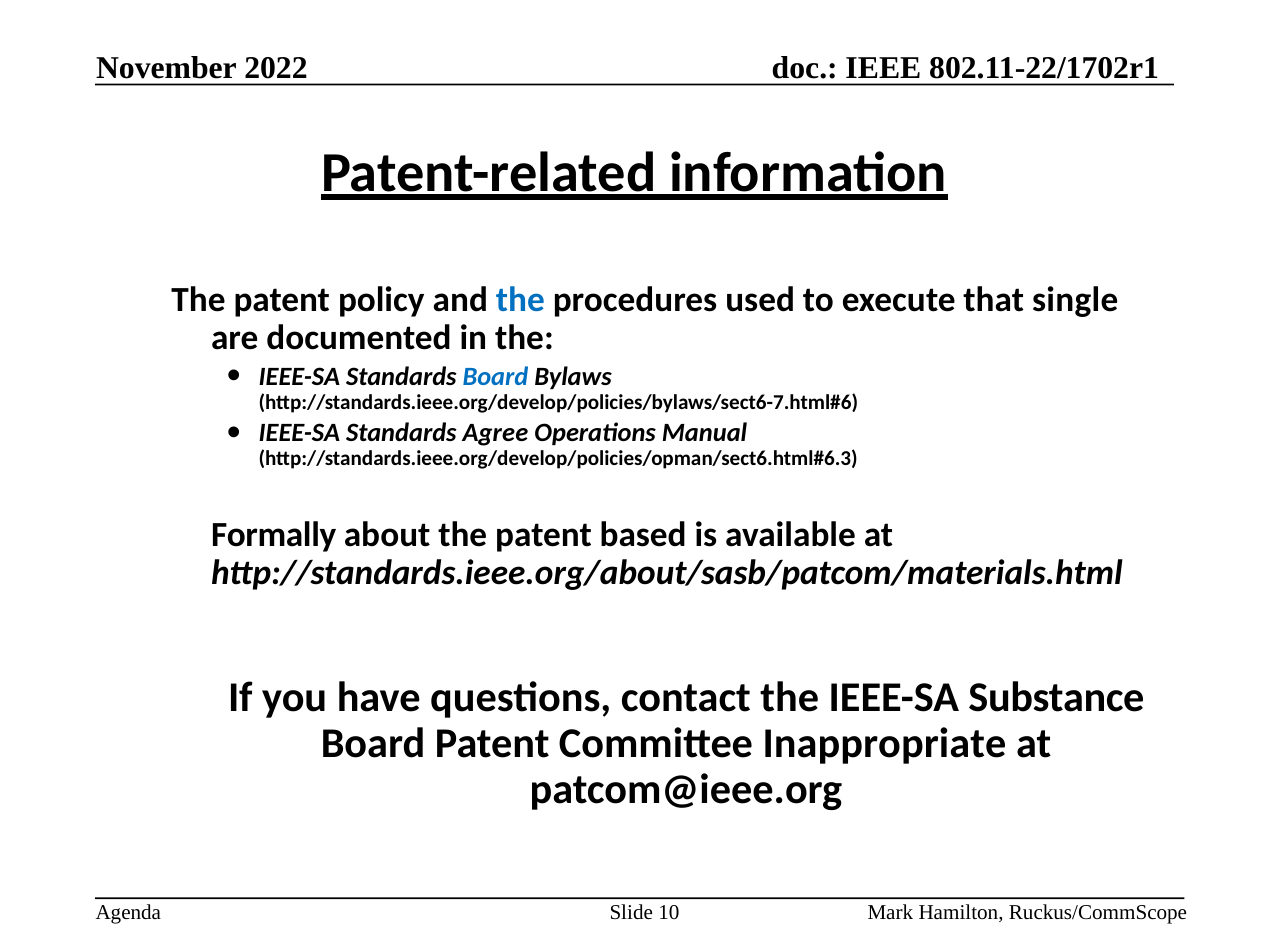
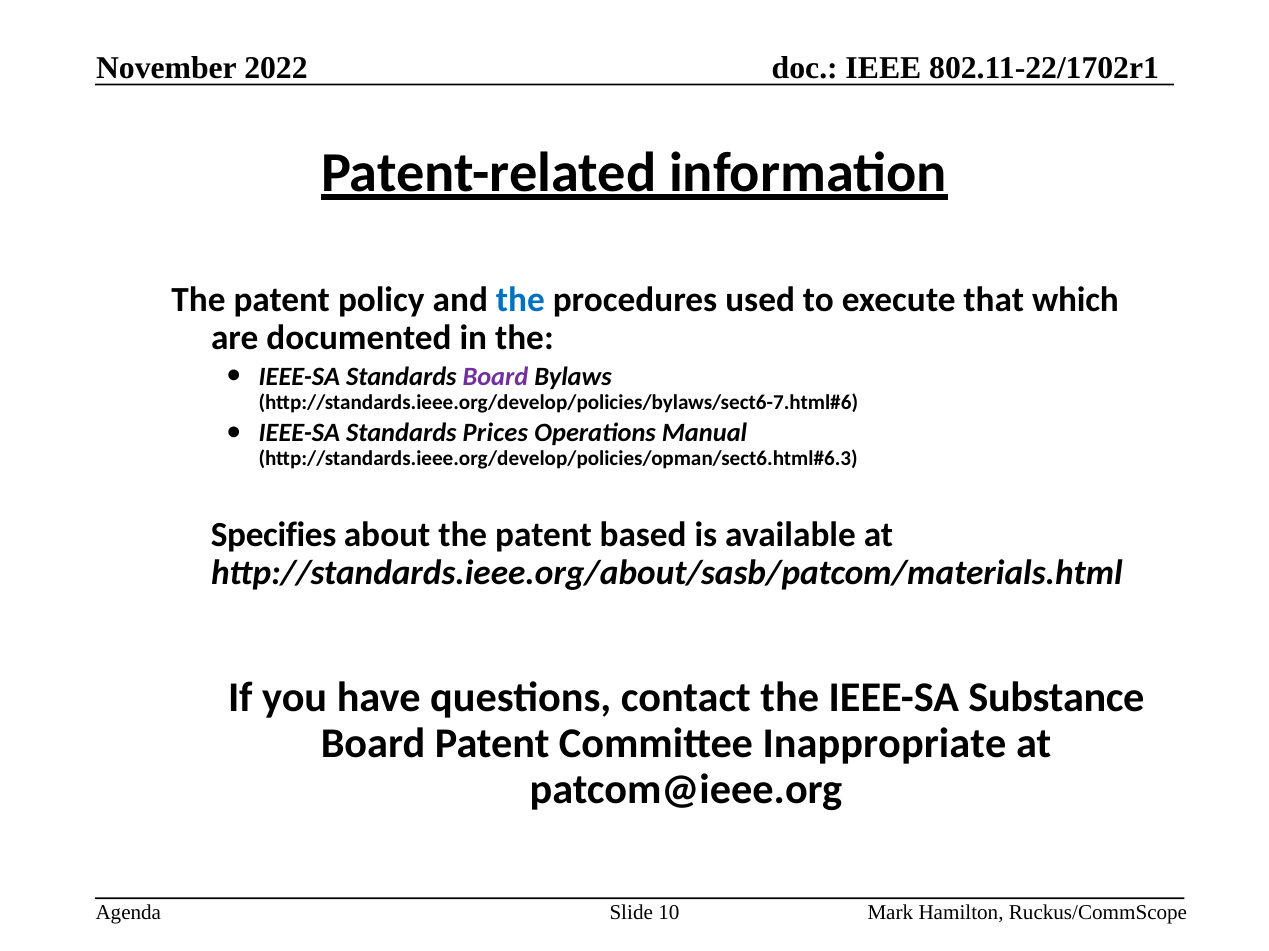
single: single -> which (1075, 300)
Board colour: blue -> purple (495, 377)
Agree: Agree -> Prices (495, 434)
Formally: Formally -> Specifies (274, 535)
